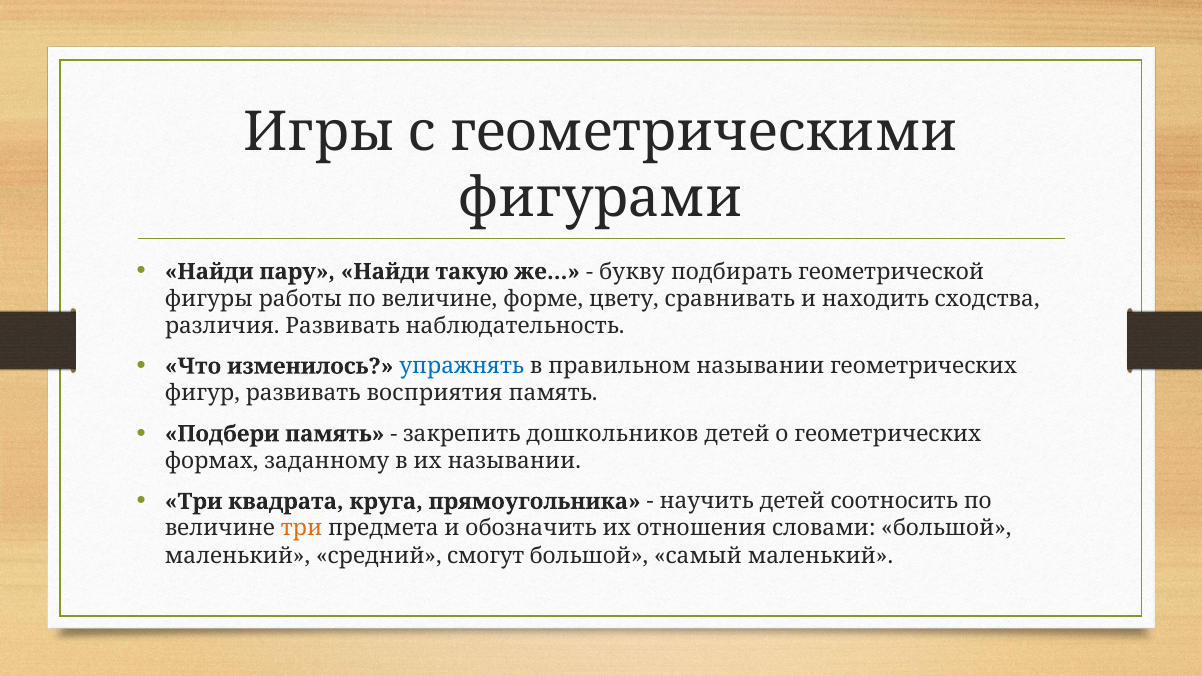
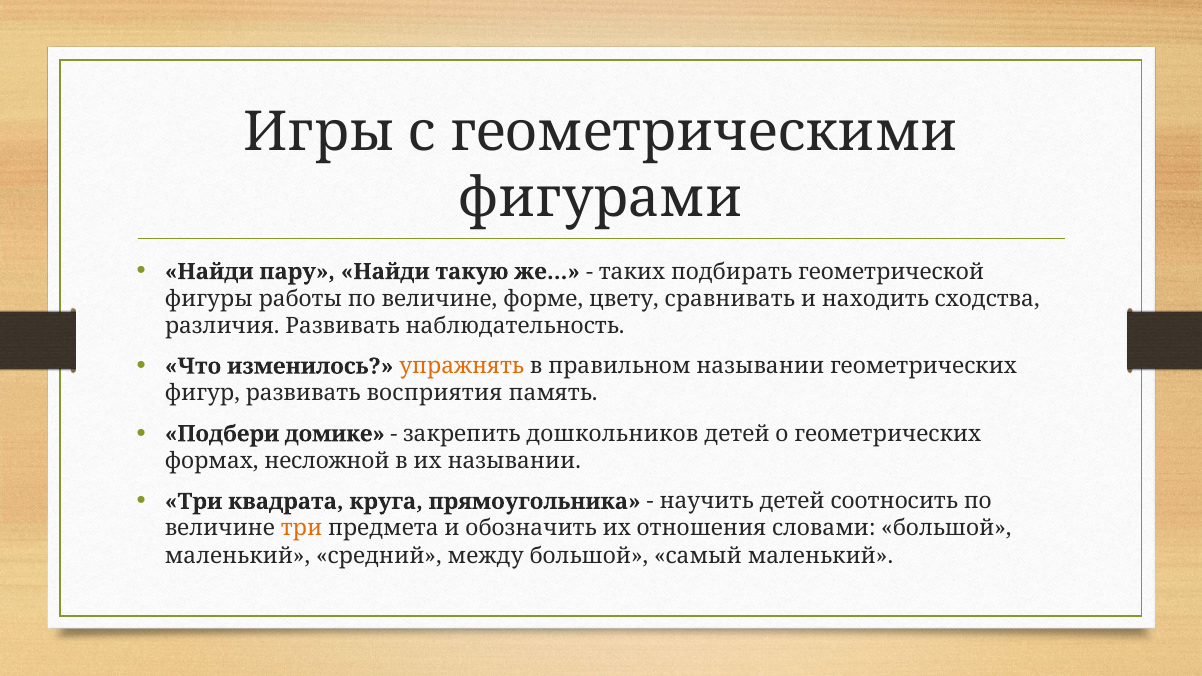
букву: букву -> таких (632, 272)
упражнять colour: blue -> orange (462, 366)
Подбери память: память -> домике (335, 434)
заданному: заданному -> несложной (327, 461)
смогут: смогут -> между (486, 556)
